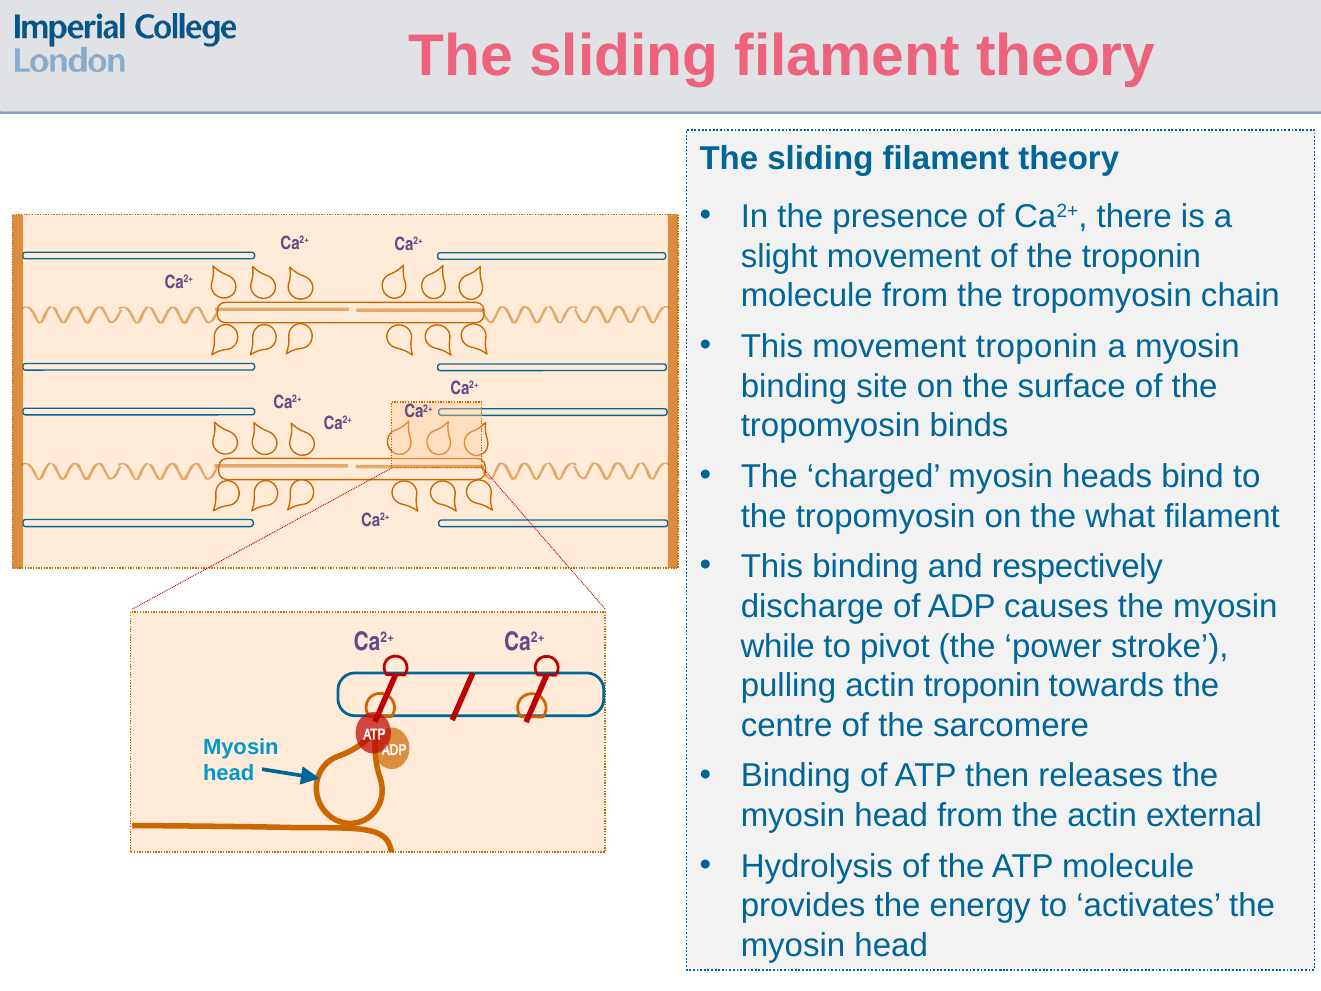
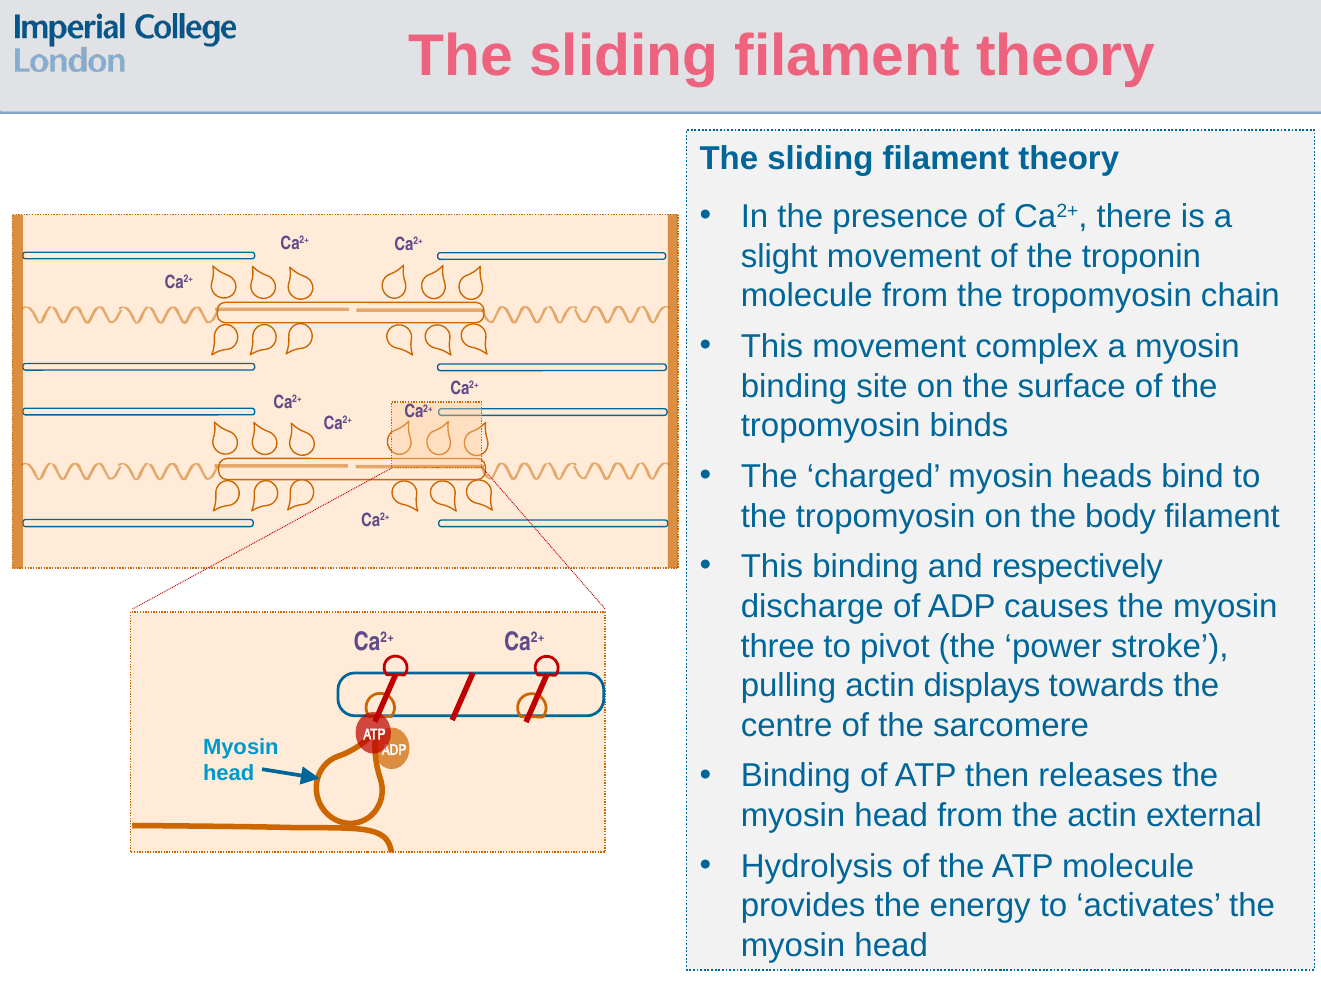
movement troponin: troponin -> complex (1037, 347)
what: what -> body (1121, 516)
while: while -> three (778, 646)
actin troponin: troponin -> displays (982, 686)
